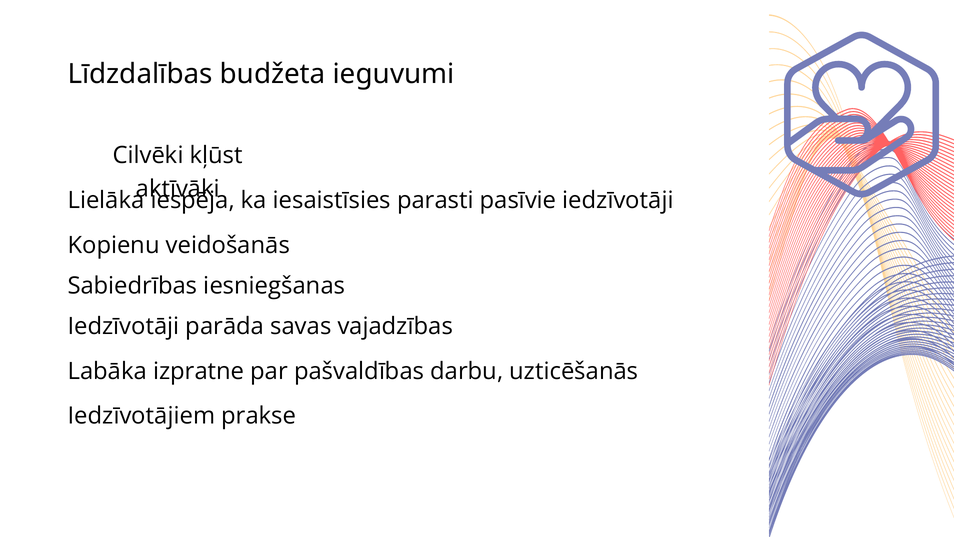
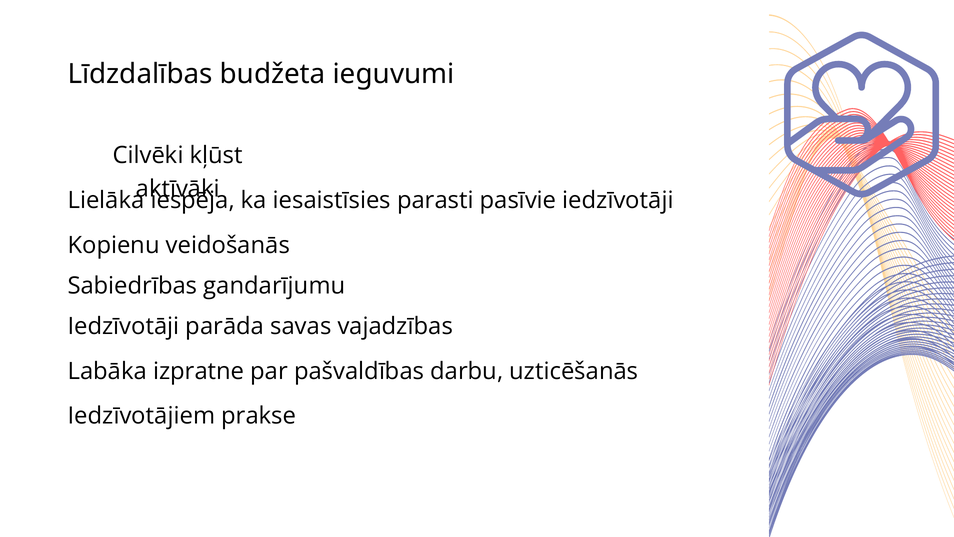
iesniegšanas: iesniegšanas -> gandarījumu (274, 286)
